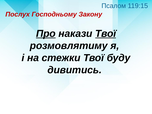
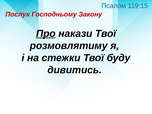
Твої underline: present -> none (106, 34)
